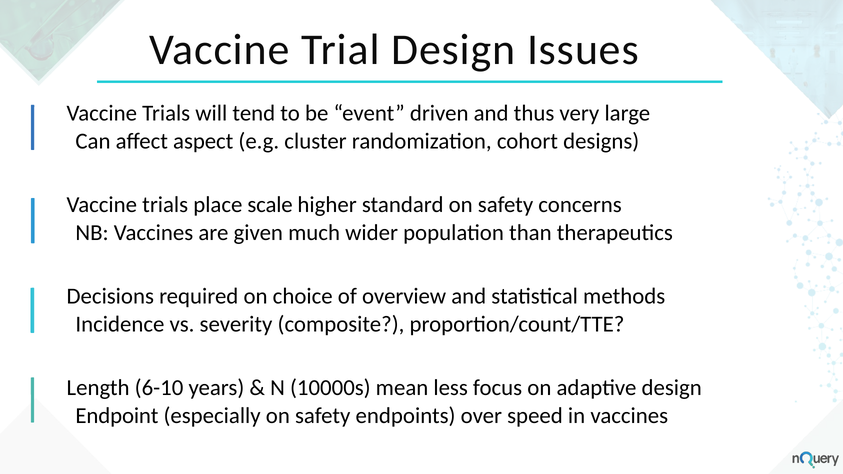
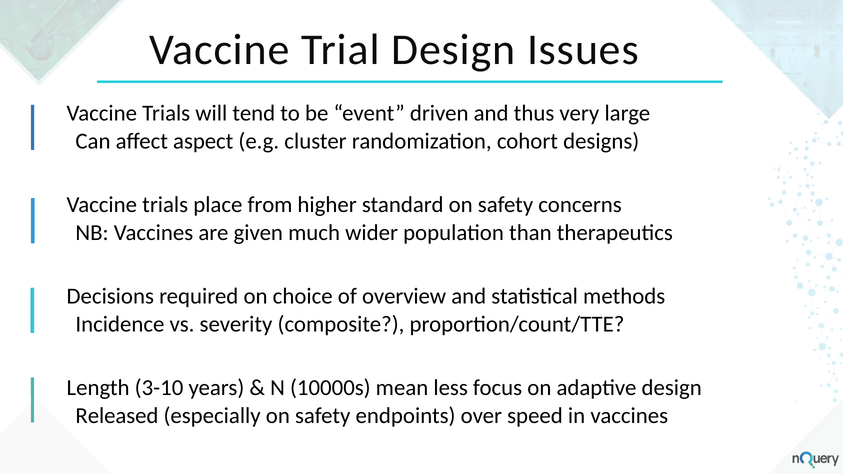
scale: scale -> from (270, 205)
6-10: 6-10 -> 3-10 (159, 388)
Endpoint: Endpoint -> Released (117, 416)
